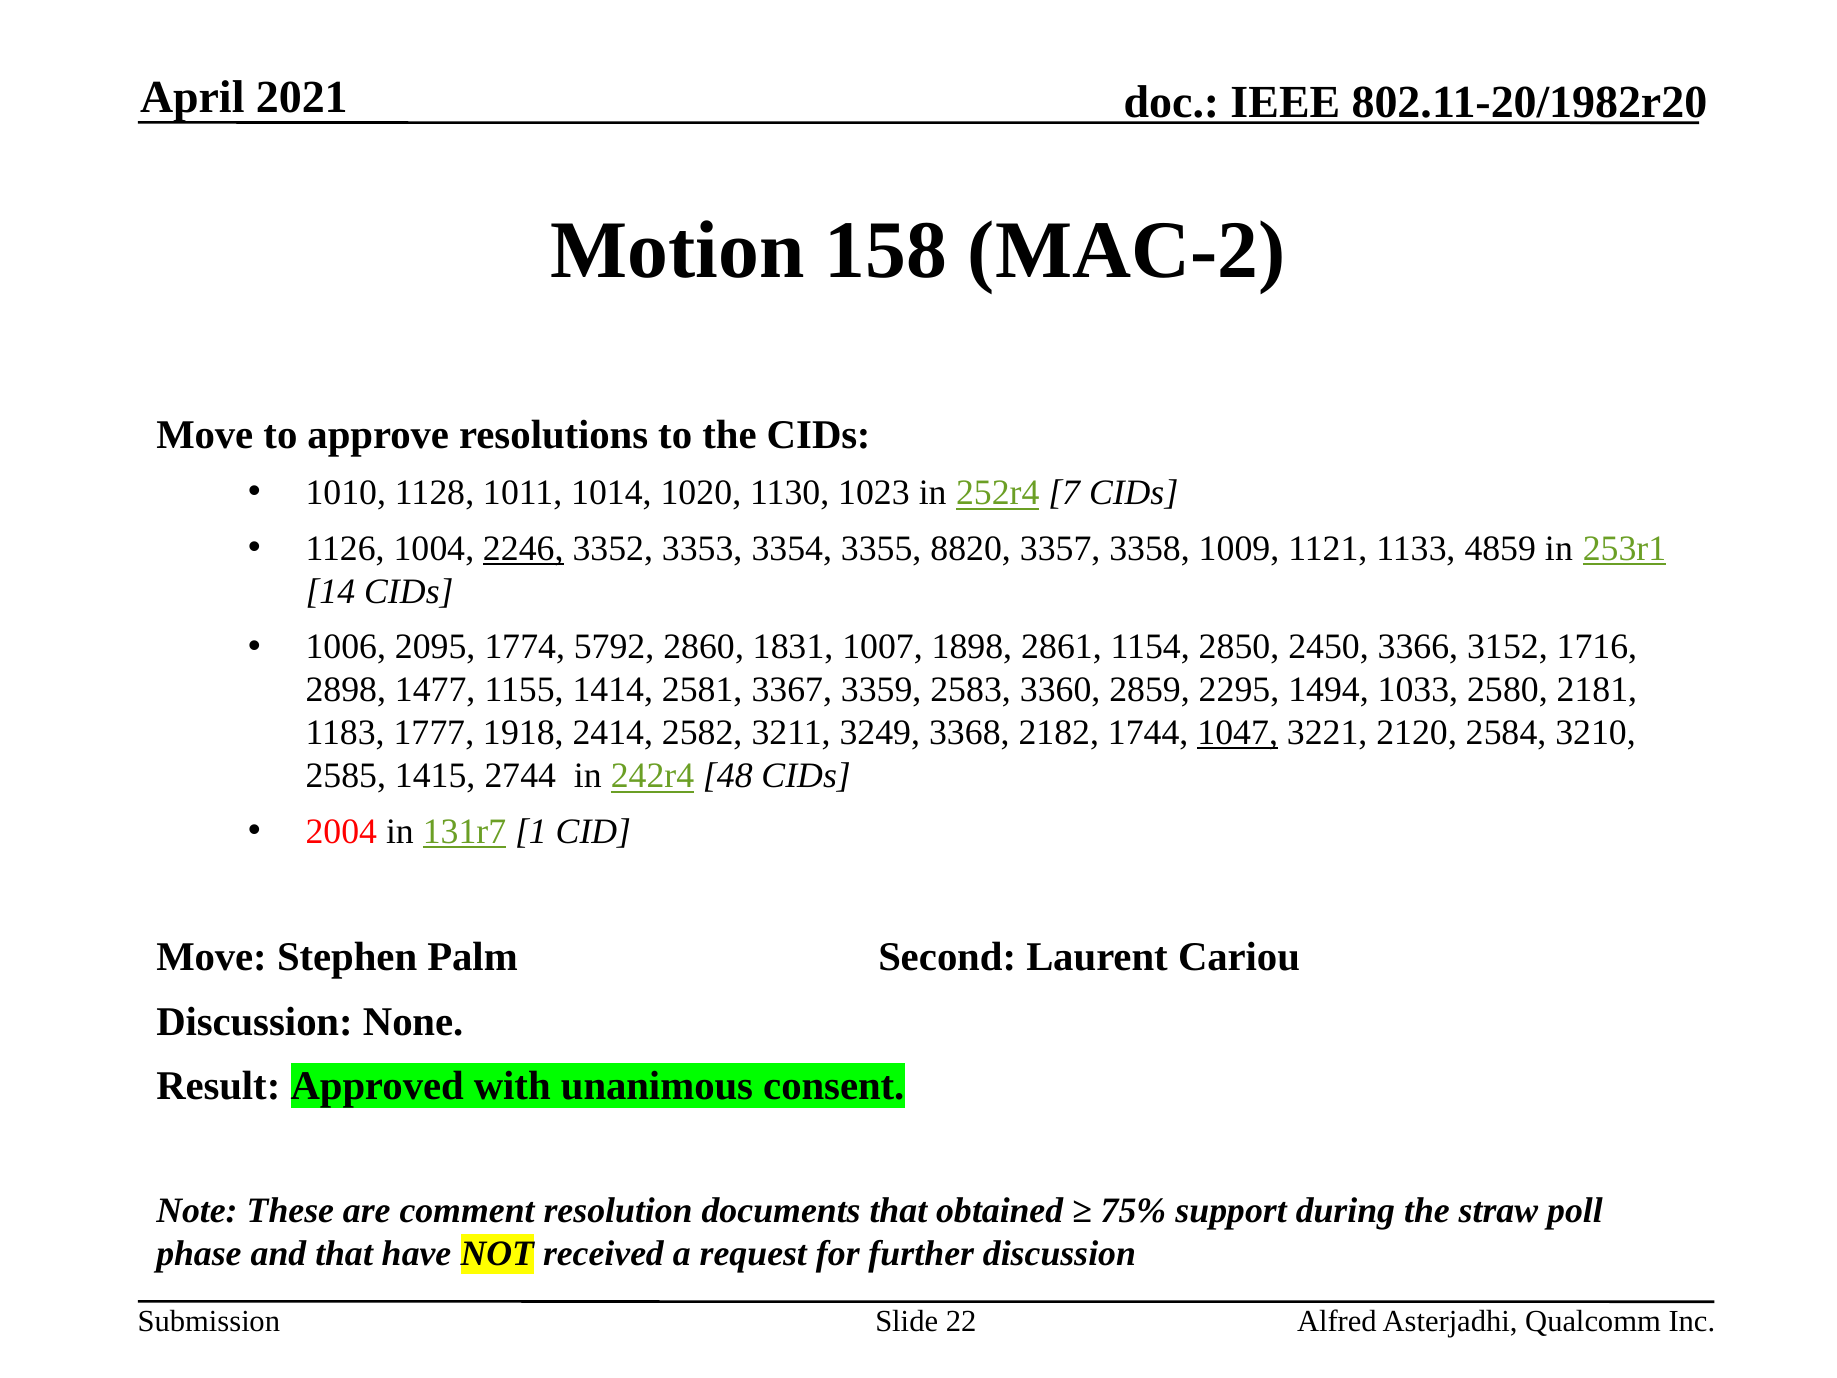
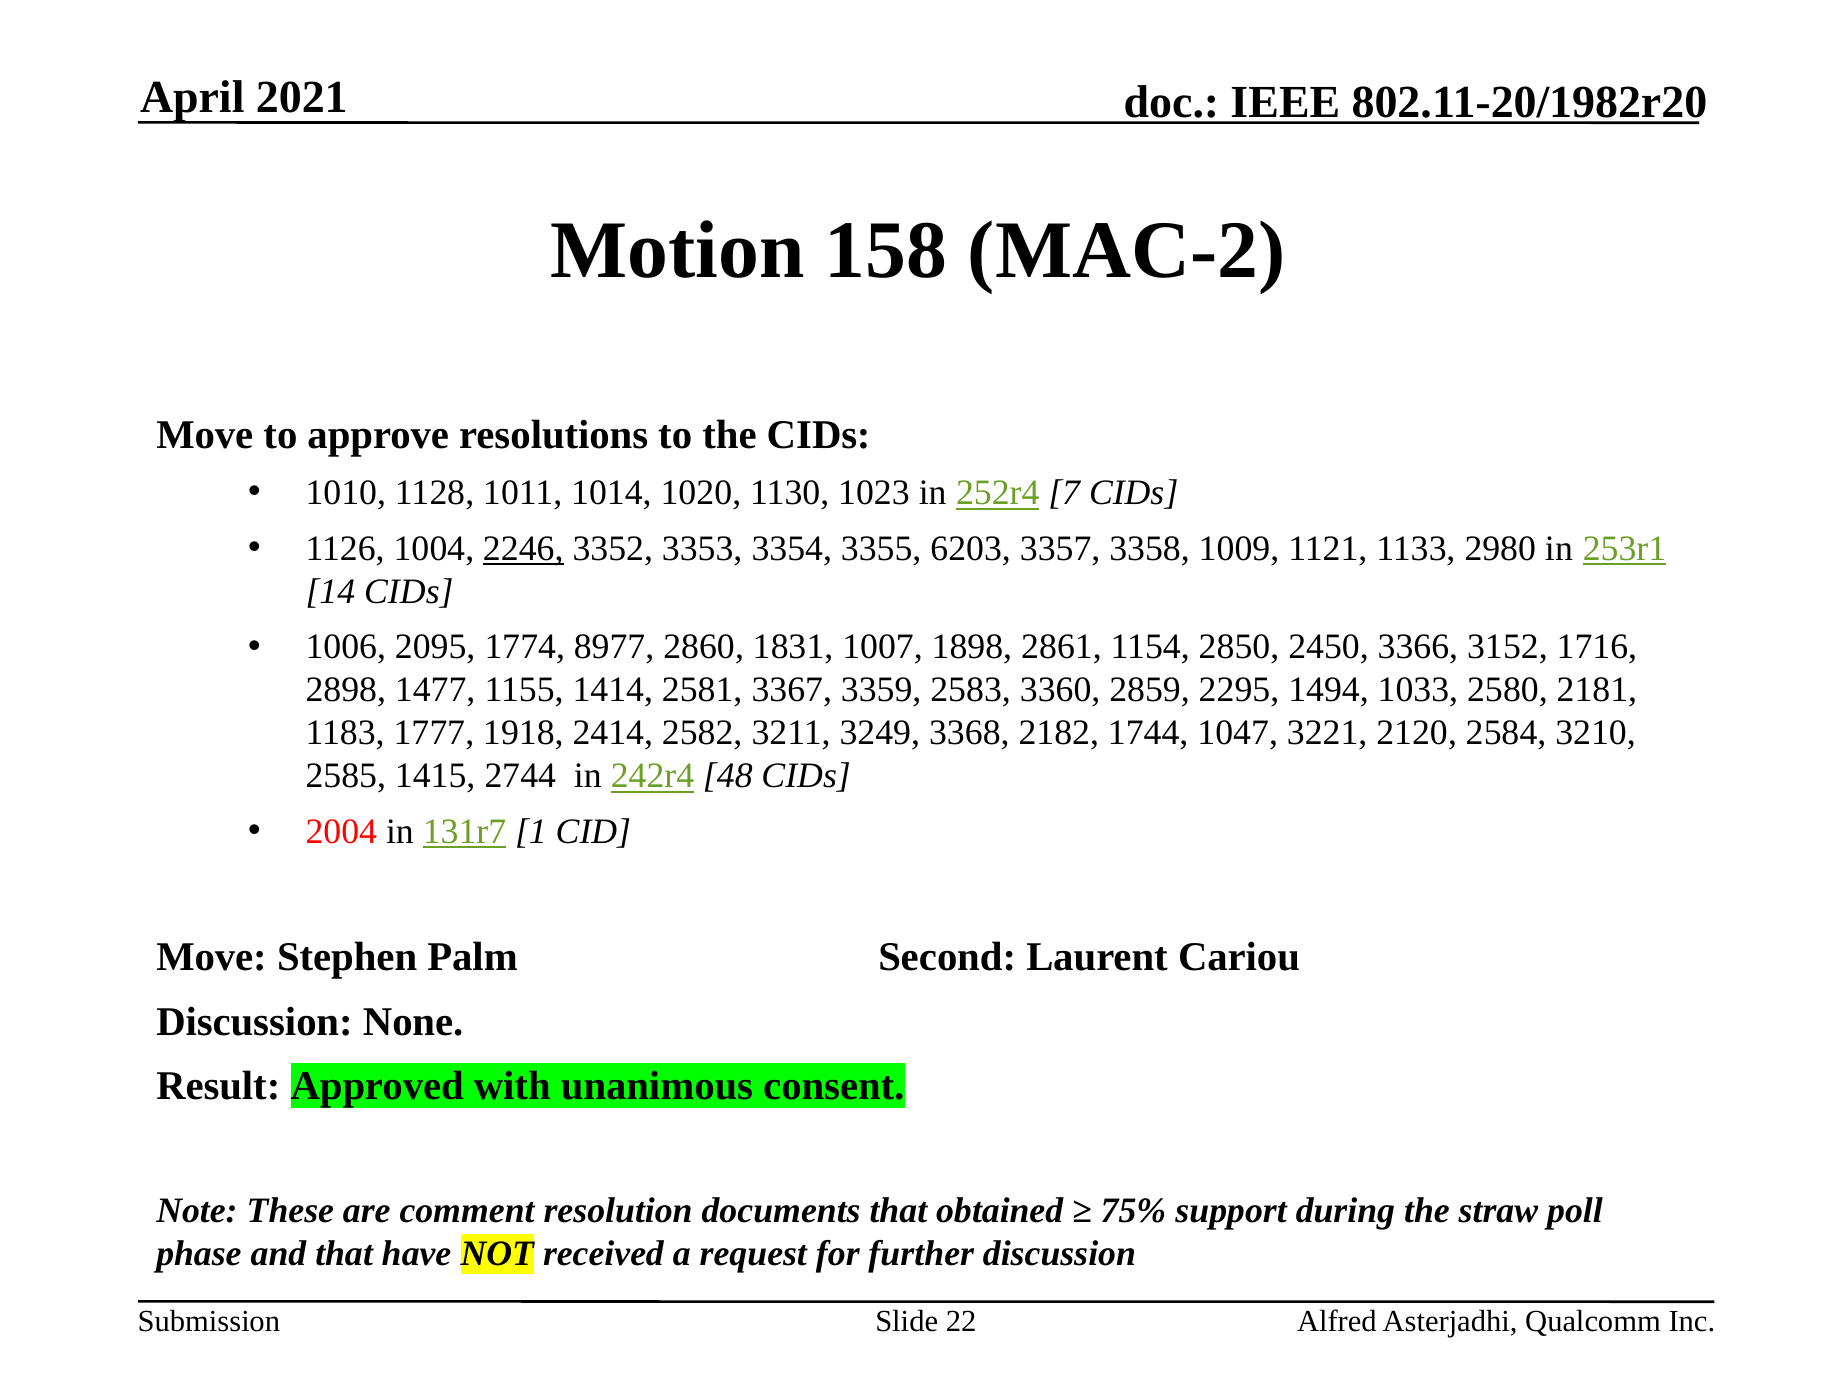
8820: 8820 -> 6203 (971, 548)
4859: 4859 -> 2980 (1500, 548)
5792: 5792 -> 8977 (614, 647)
1047 underline: present -> none (1238, 733)
